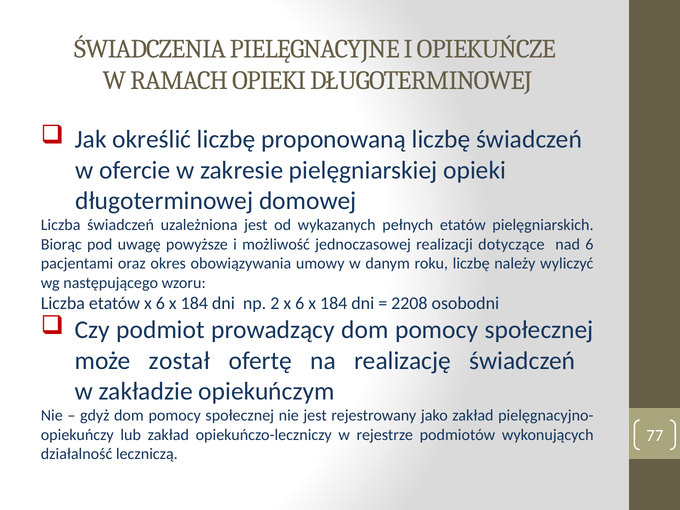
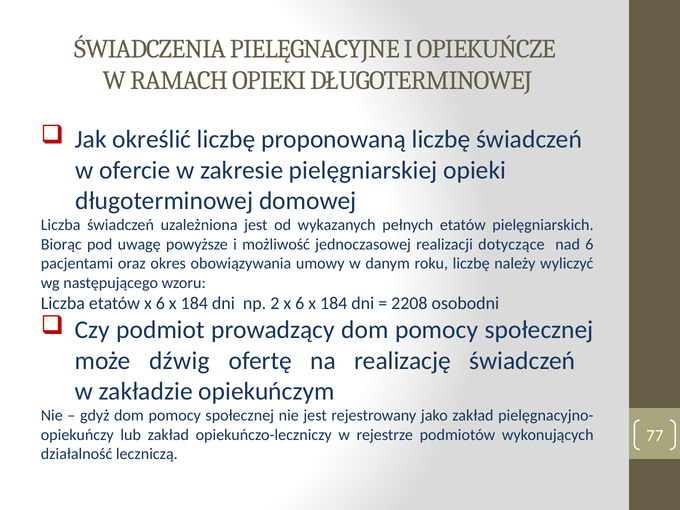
został: został -> dźwig (179, 361)
